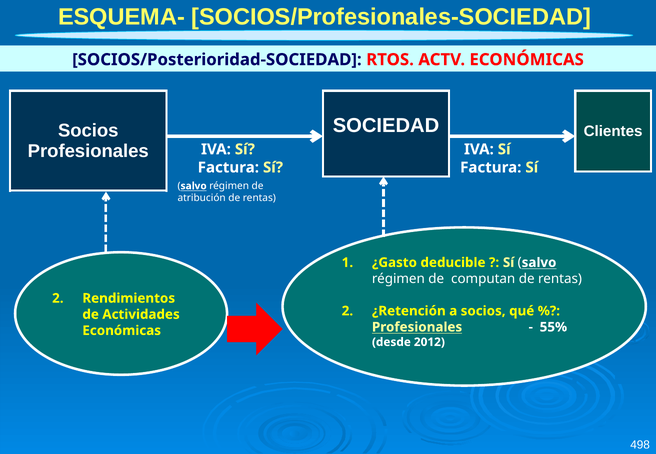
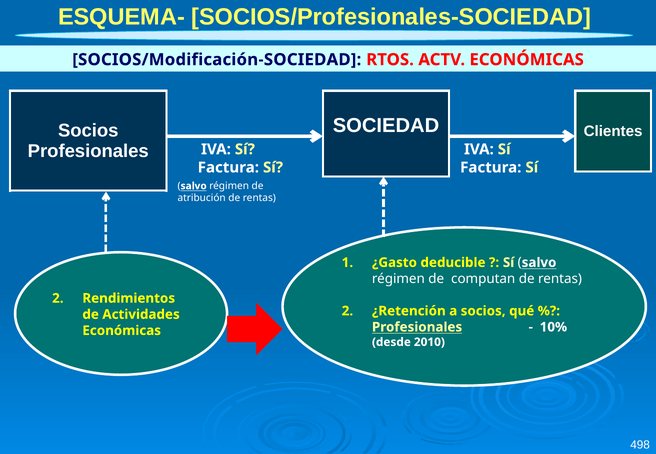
SOCIOS/Posterioridad-SOCIEDAD: SOCIOS/Posterioridad-SOCIEDAD -> SOCIOS/Modificación-SOCIEDAD (217, 60)
55%: 55% -> 10% (553, 327)
2012: 2012 -> 2010 (429, 342)
